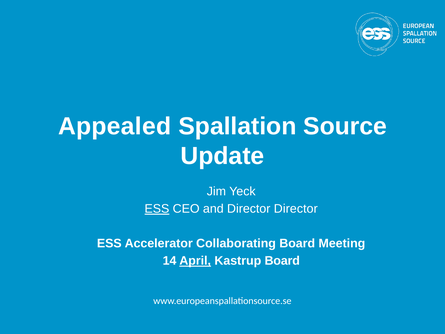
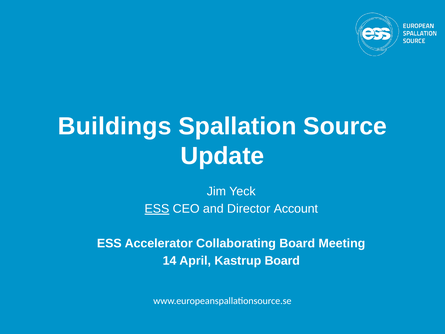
Appealed: Appealed -> Buildings (115, 126)
Director Director: Director -> Account (296, 209)
April underline: present -> none (195, 261)
